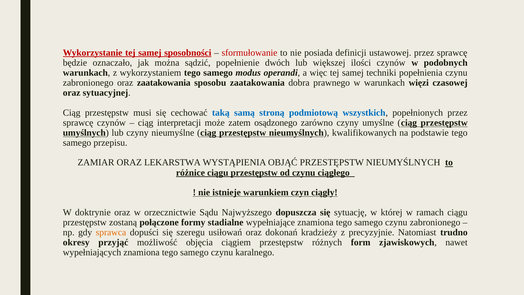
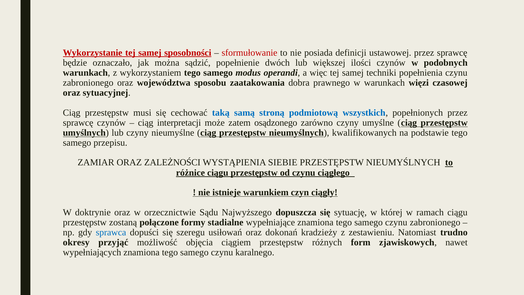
oraz zaatakowania: zaatakowania -> województwa (164, 83)
LEKARSTWA: LEKARSTWA -> ZALEŻNOŚCI (172, 162)
OBJĄĆ: OBJĄĆ -> SIEBIE (283, 162)
sprawca colour: orange -> blue (111, 232)
precyzyjnie: precyzyjnie -> zestawieniu (372, 232)
